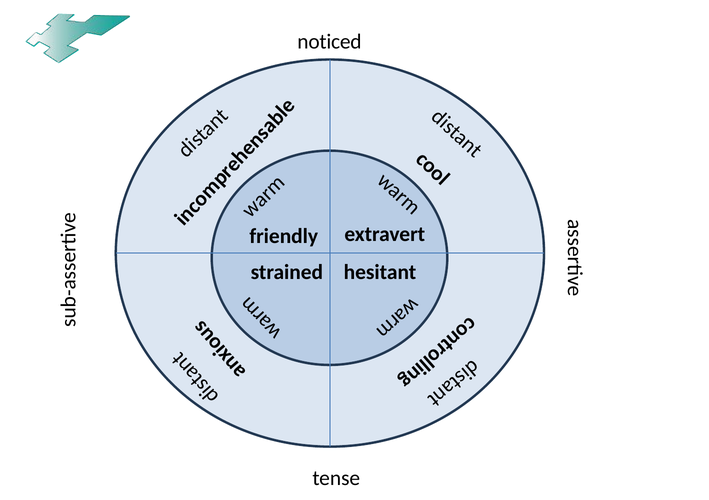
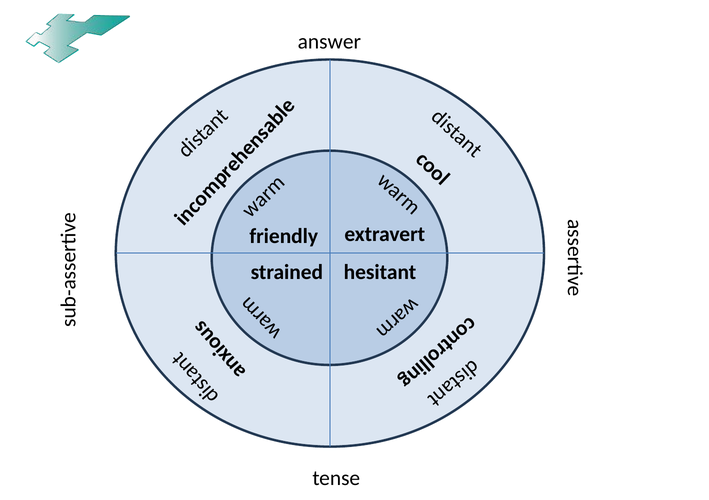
noticed: noticed -> answer (329, 41)
